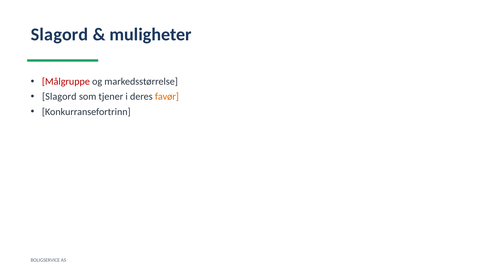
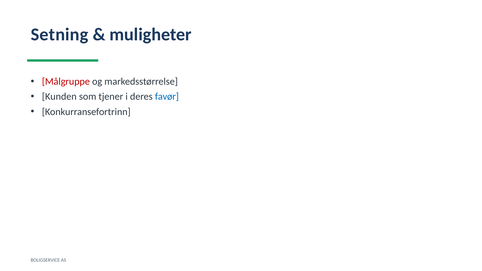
Slagord: Slagord -> Setning (60, 34)
Slagord: Slagord -> Kunden (59, 97)
favør colour: orange -> blue (167, 97)
